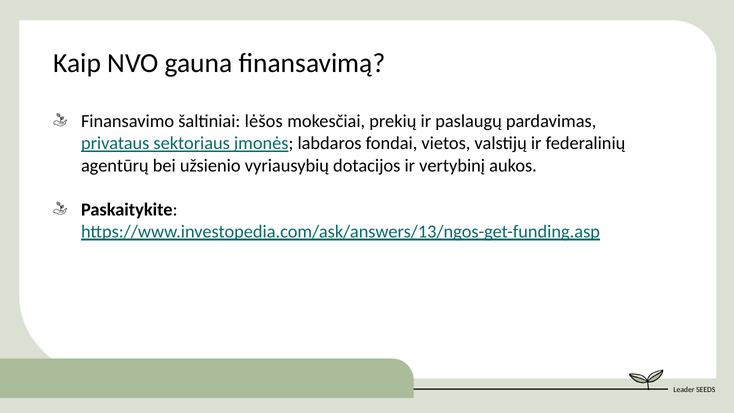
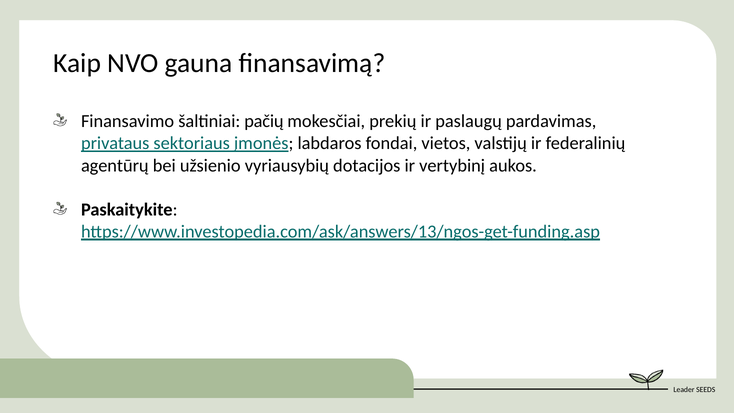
lėšos: lėšos -> pačių (264, 121)
